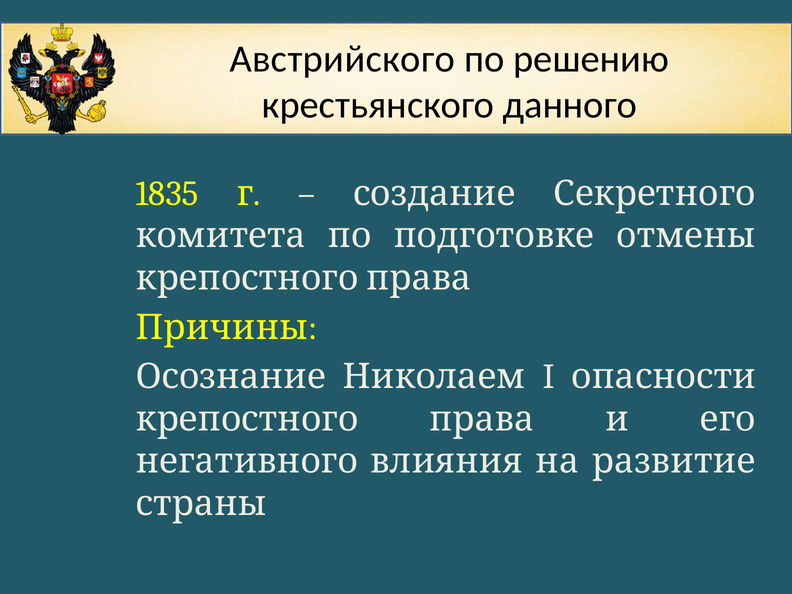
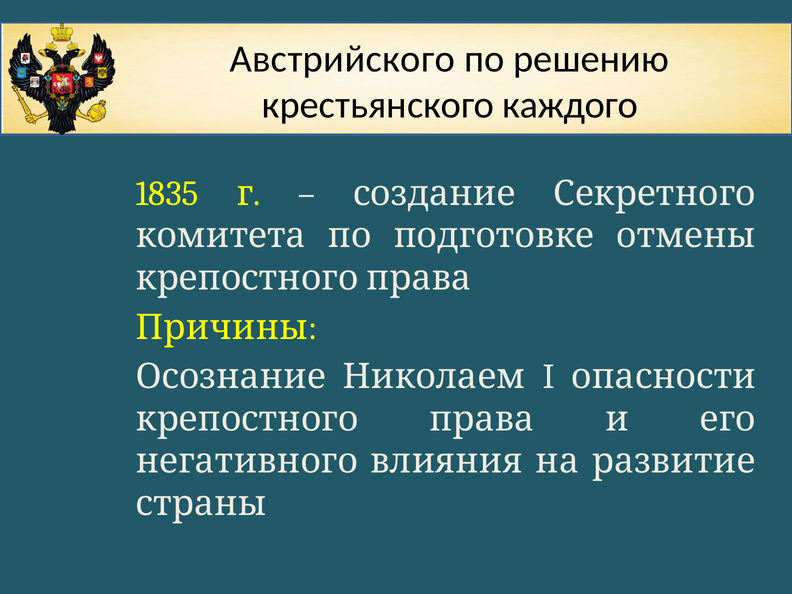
данного: данного -> каждого (570, 105)
